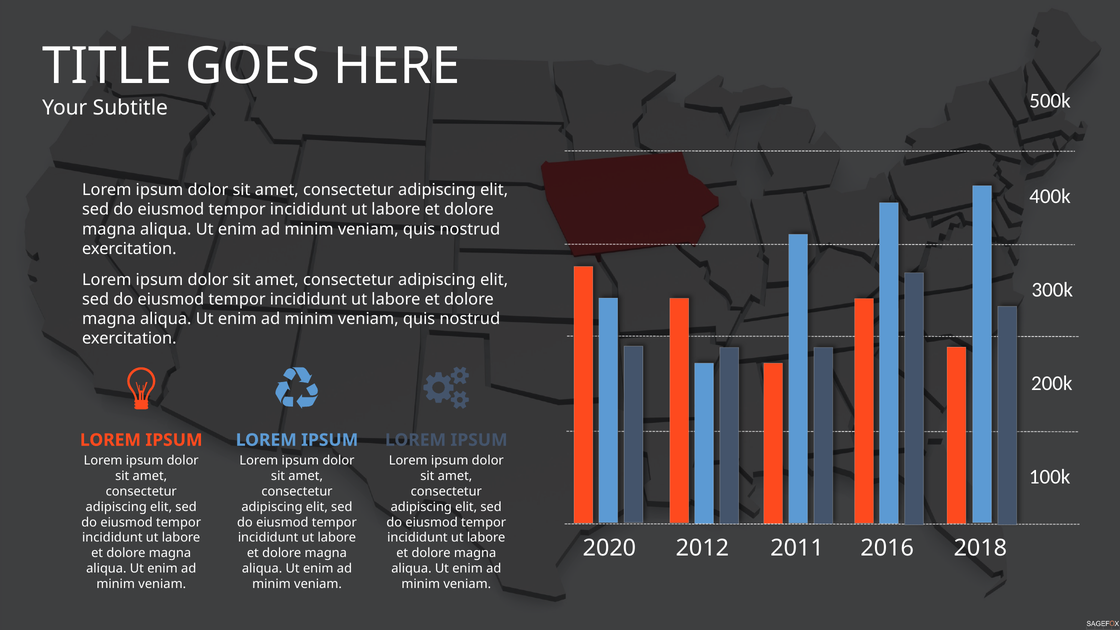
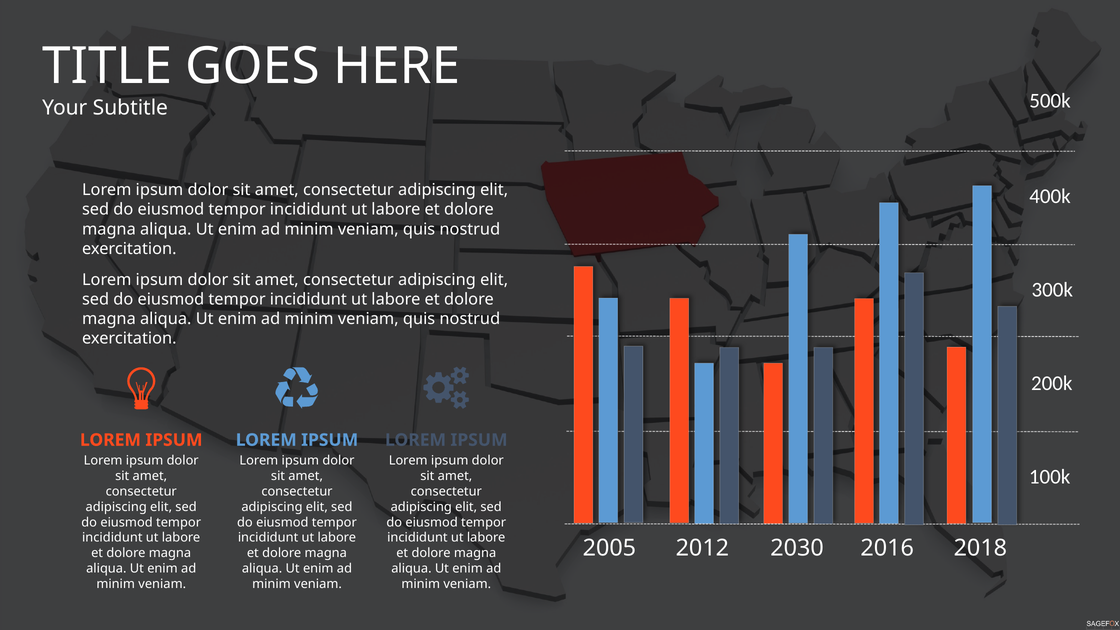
2020: 2020 -> 2005 (609, 548)
2011: 2011 -> 2030 (797, 548)
